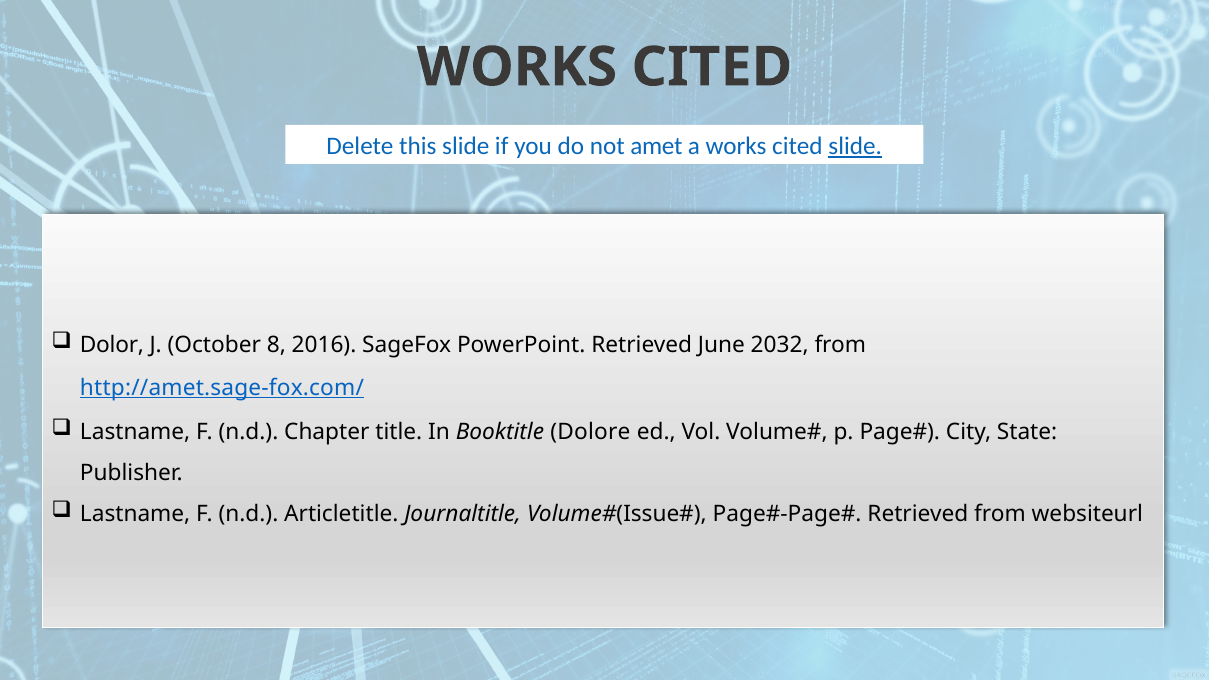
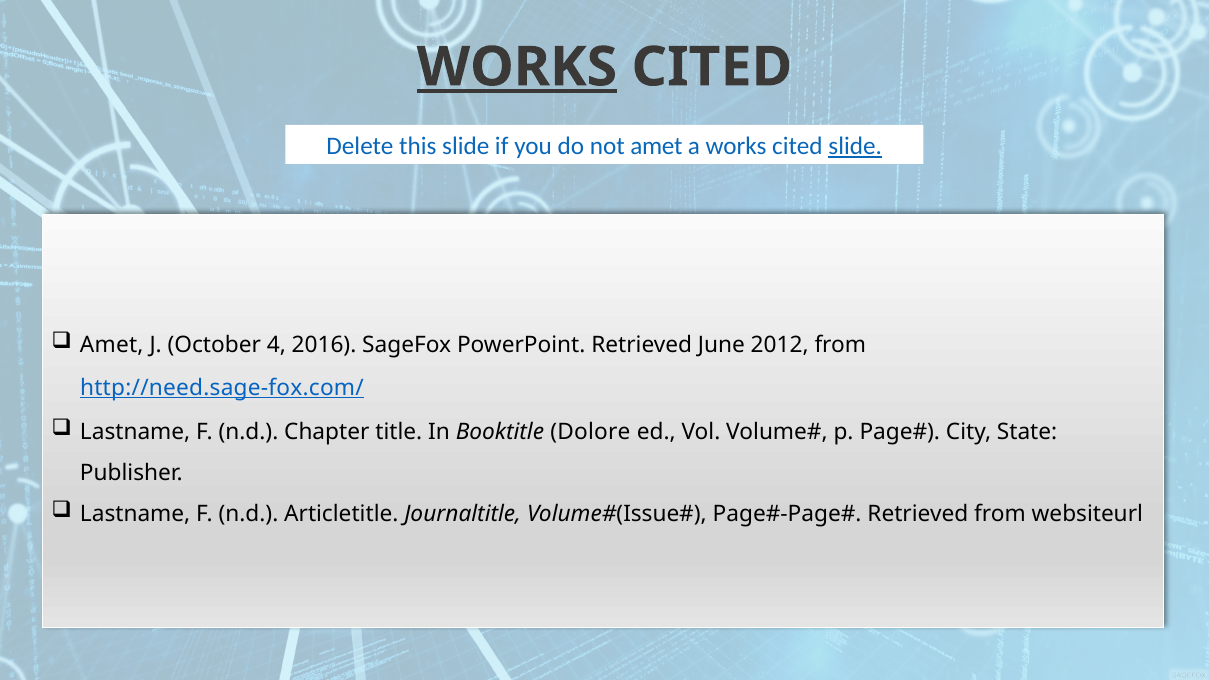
WORKS underline: none -> present (517, 67)
Dolor: Dolor -> Amet (112, 345)
8: 8 -> 4 (276, 345)
2032: 2032 -> 2012 (780, 345)
http://amet.sage-fox.com/: http://amet.sage-fox.com/ -> http://need.sage-fox.com/ (222, 388)
